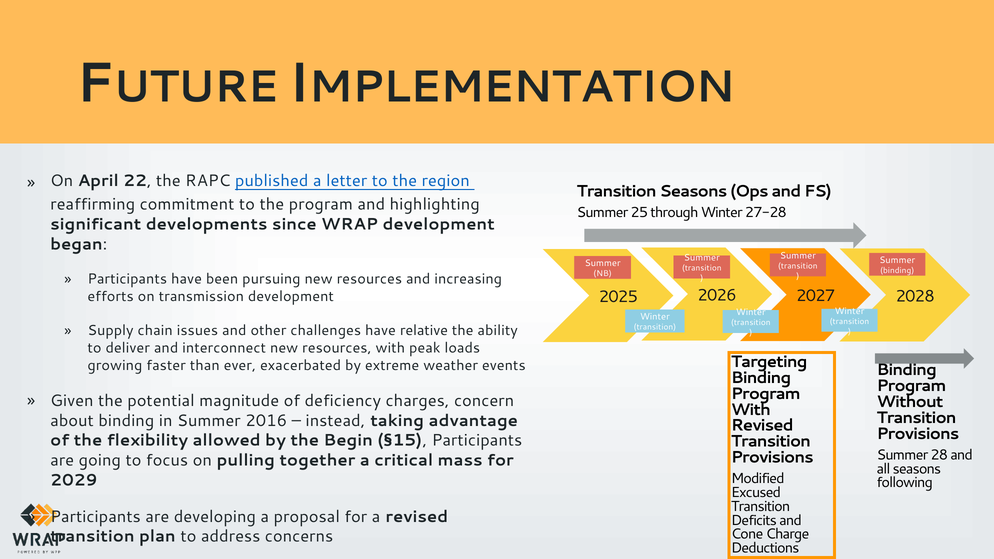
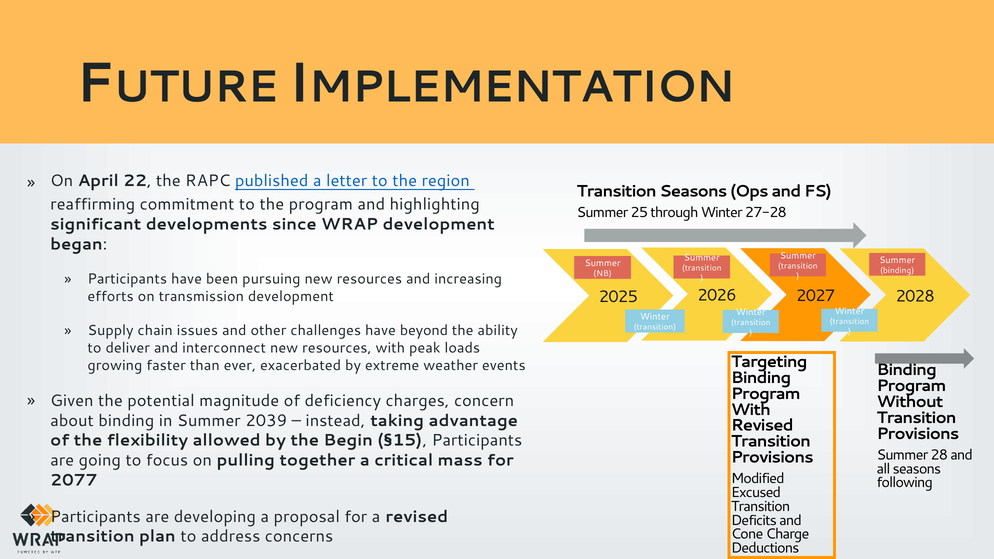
relative: relative -> beyond (424, 331)
2016: 2016 -> 2039 (266, 421)
2029: 2029 -> 2077 (74, 480)
